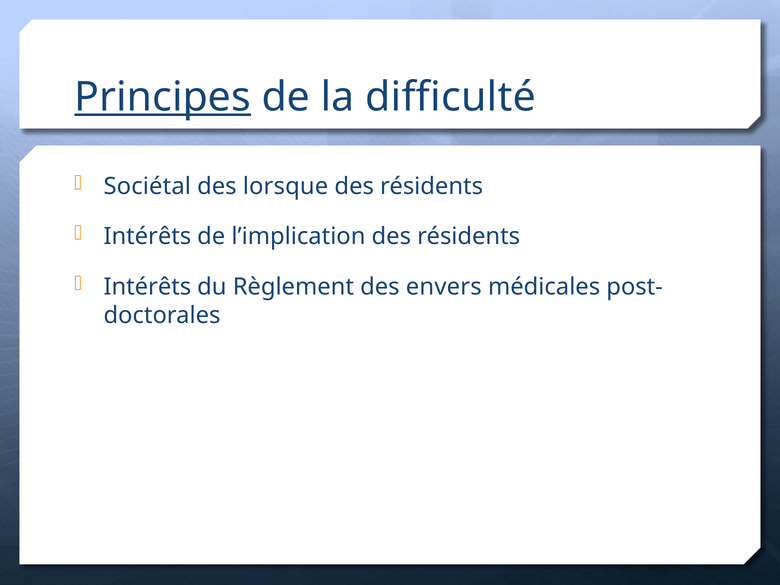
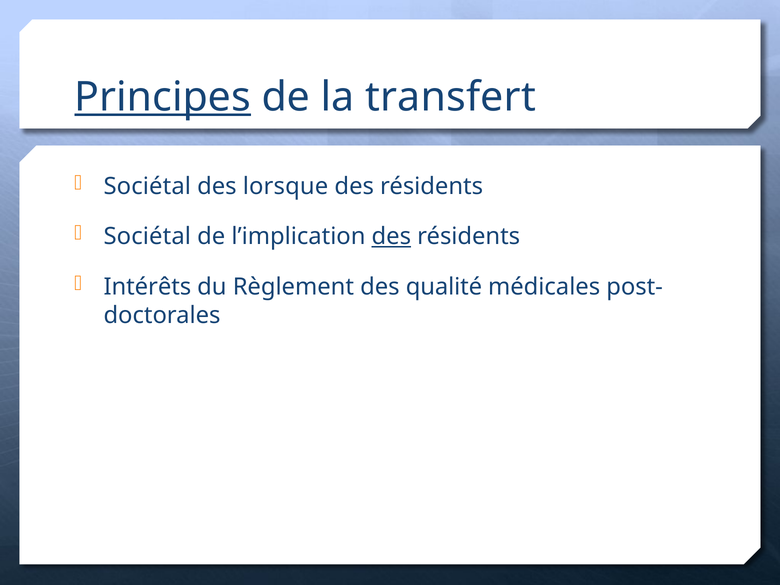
difficulté: difficulté -> transfert (451, 97)
Intérêts: Intérêts -> Sociétal (147, 236)
des underline: none -> present (391, 236)
envers: envers -> qualité (444, 287)
